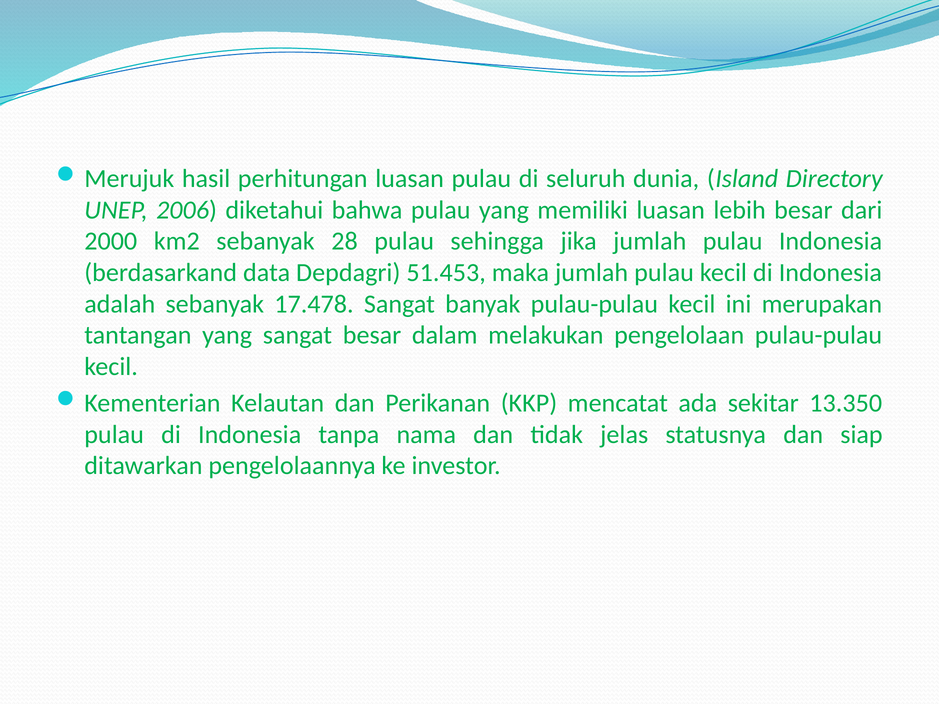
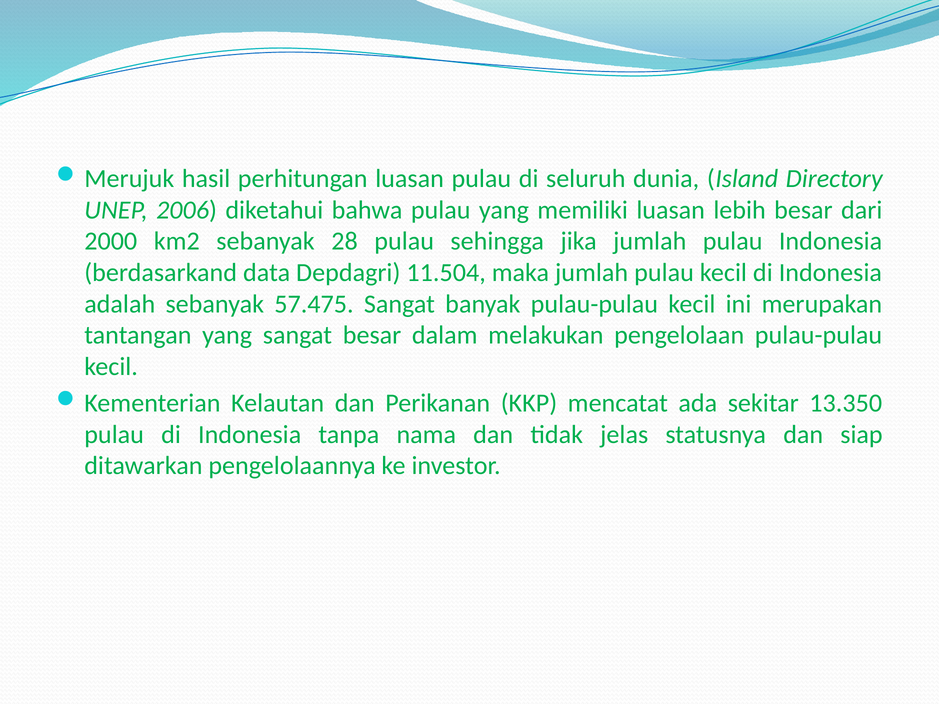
51.453: 51.453 -> 11.504 (446, 273)
17.478: 17.478 -> 57.475 (314, 304)
